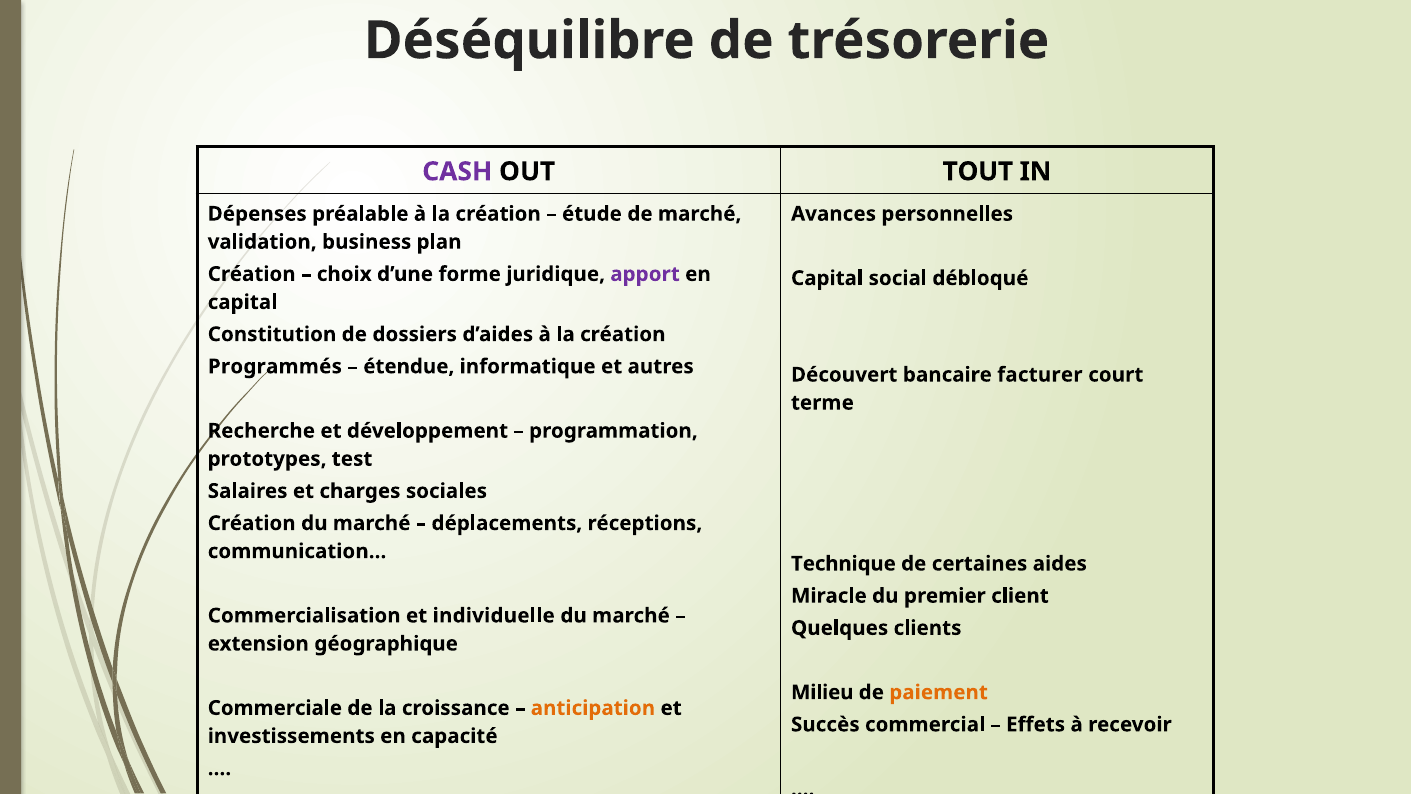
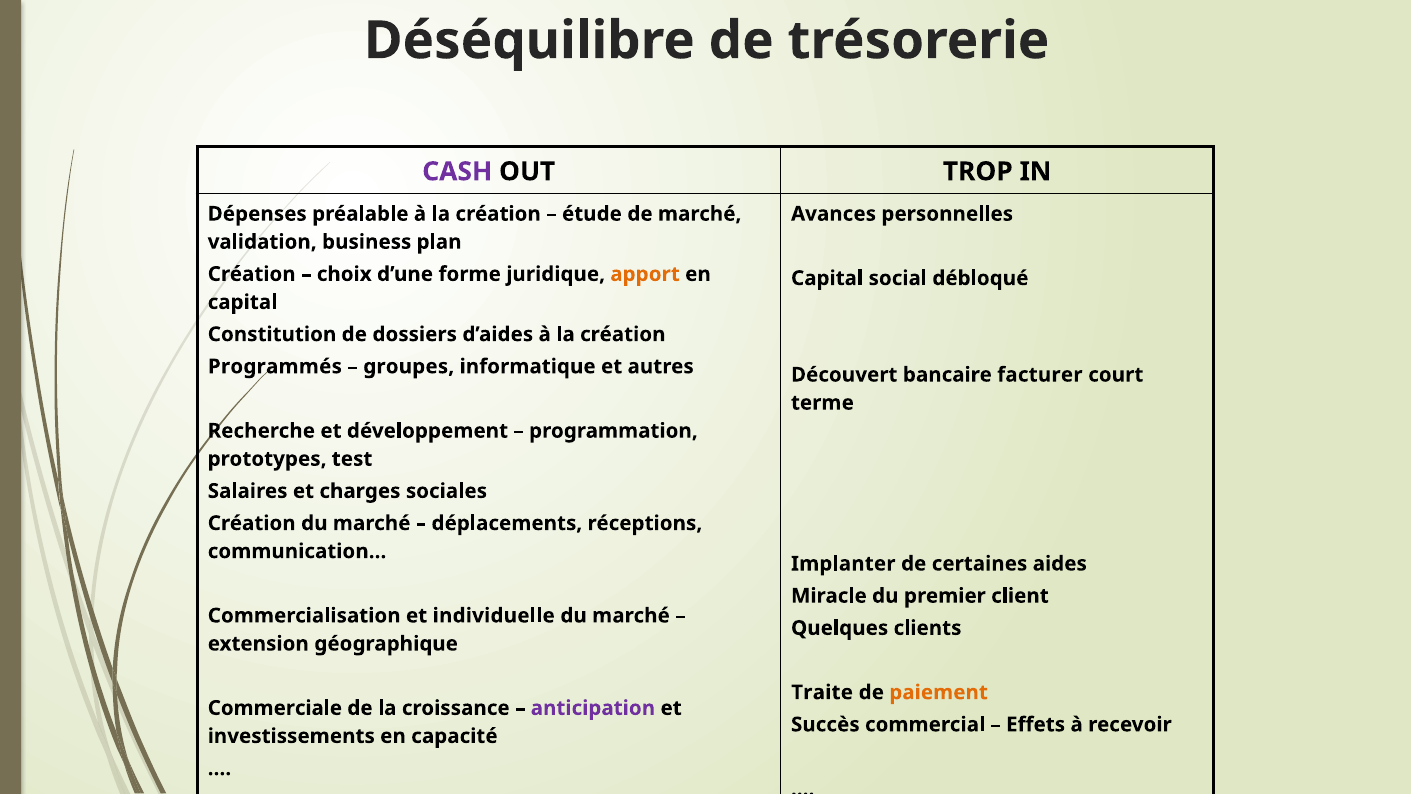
TOUT: TOUT -> TROP (978, 172)
apport colour: purple -> orange (645, 274)
étendue: étendue -> groupes (409, 366)
Technique: Technique -> Implanter (843, 563)
Milieu: Milieu -> Traite (822, 692)
anticipation colour: orange -> purple (593, 708)
